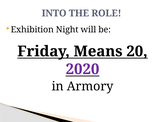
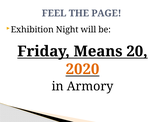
INTO: INTO -> FEEL (54, 13)
ROLE: ROLE -> PAGE (106, 13)
2020 colour: purple -> orange (82, 69)
